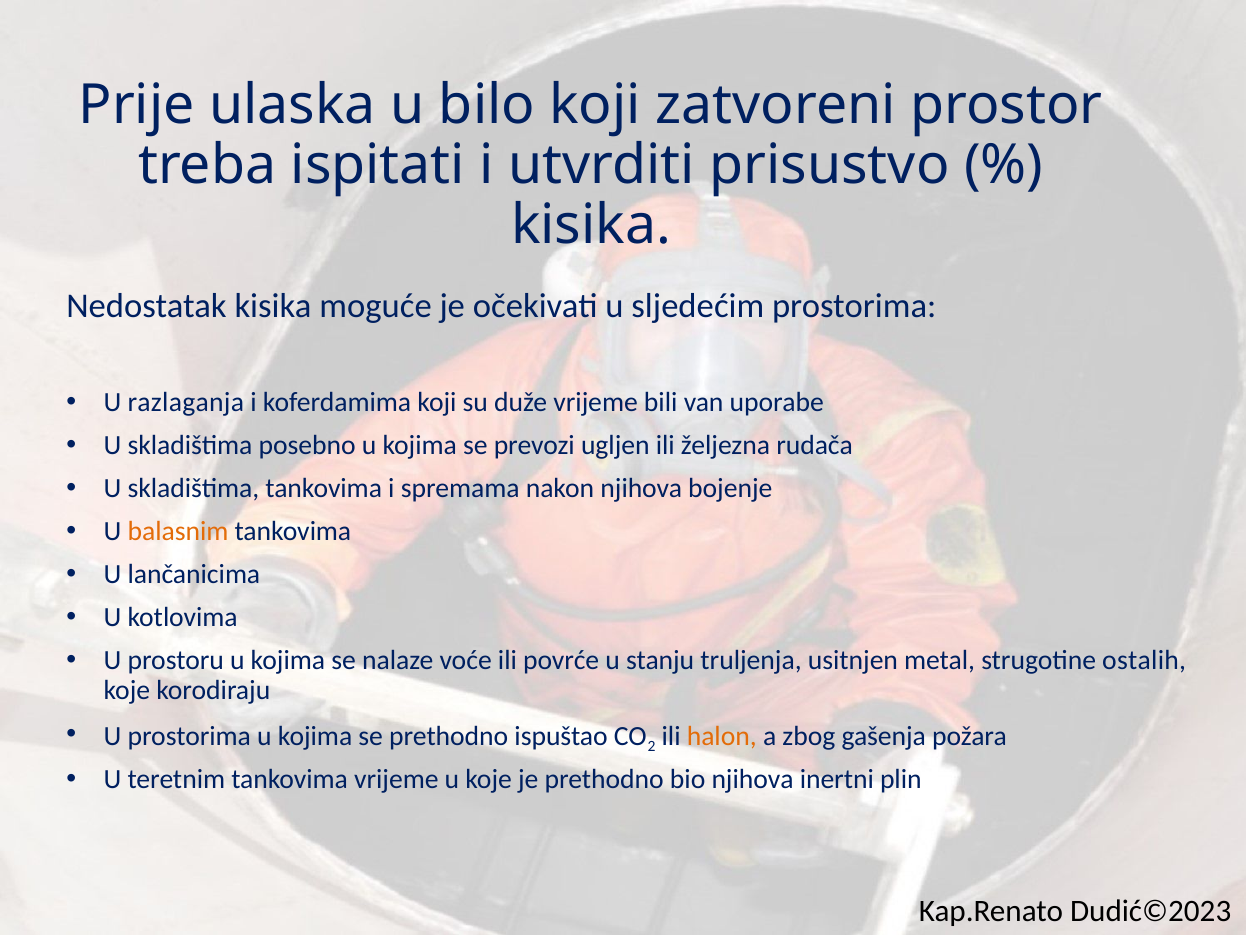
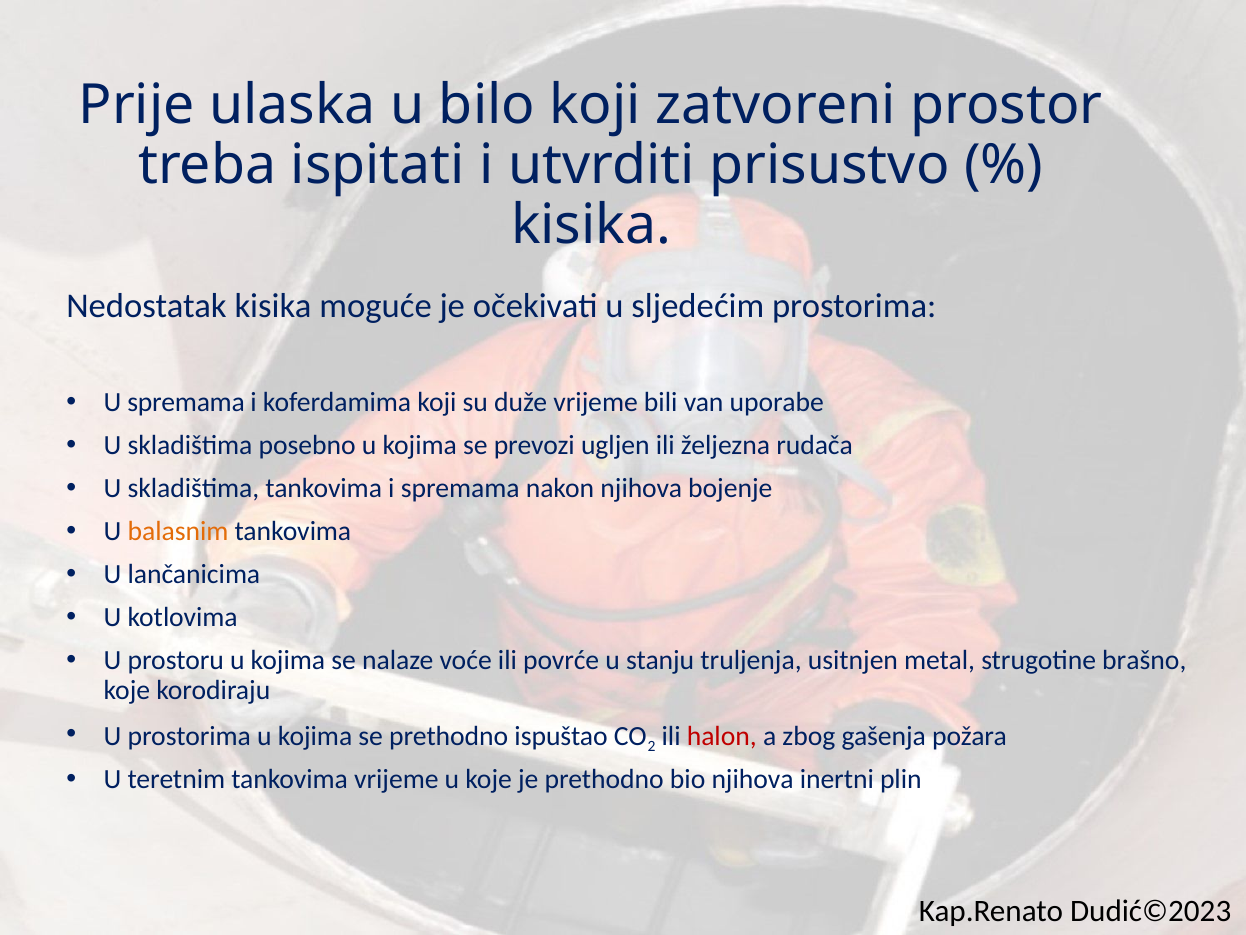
U razlaganja: razlaganja -> spremama (186, 403)
ostalih: ostalih -> brašno (1144, 660)
halon colour: orange -> red (722, 736)
